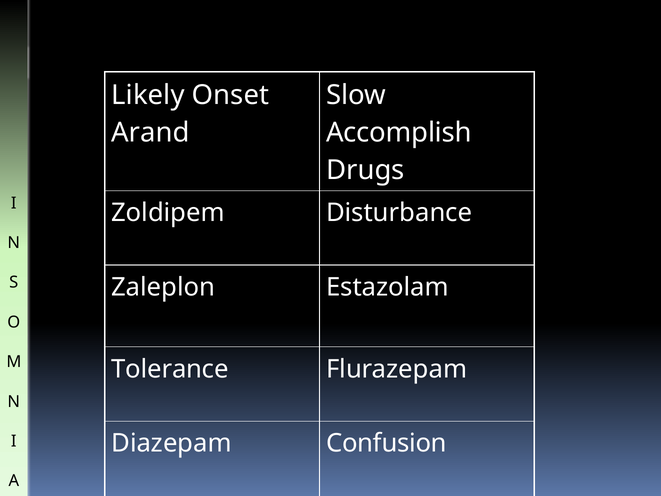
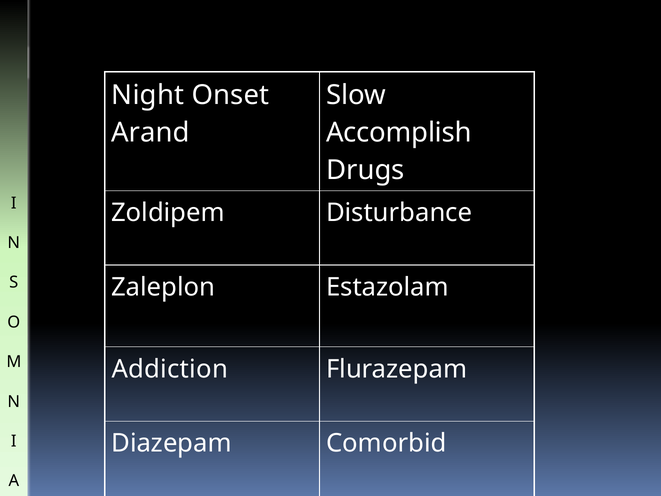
Likely: Likely -> Night (148, 95)
Tolerance: Tolerance -> Addiction (170, 369)
Confusion: Confusion -> Comorbid (386, 443)
